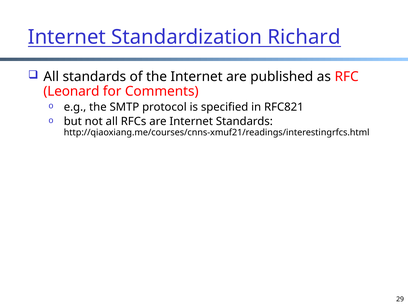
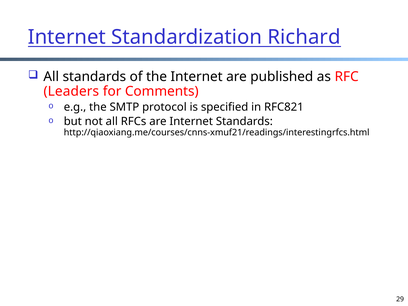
Leonard: Leonard -> Leaders (71, 91)
